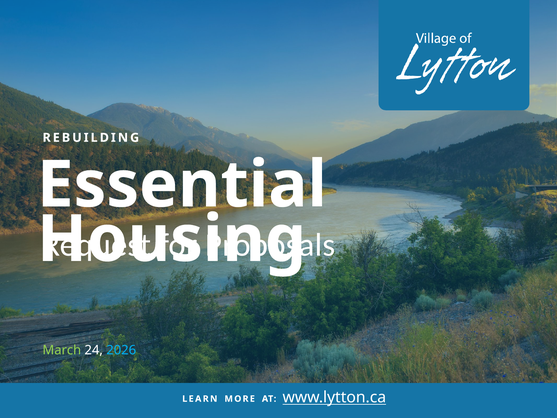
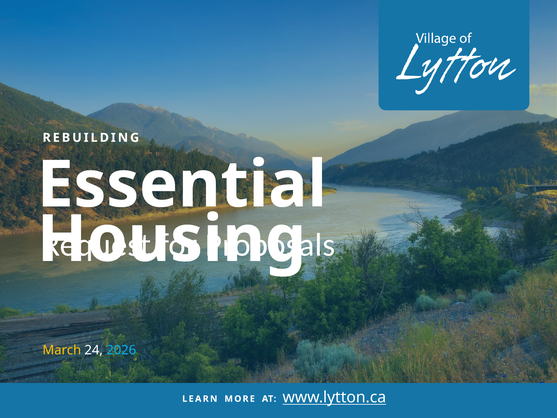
March colour: light green -> yellow (62, 350)
